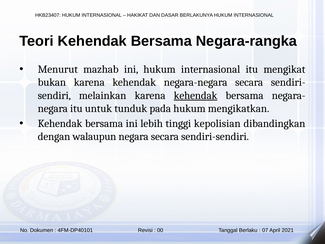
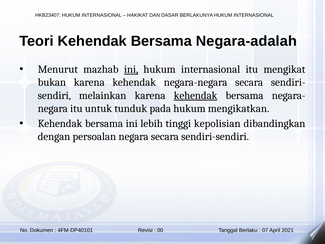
Negara-rangka: Negara-rangka -> Negara-adalah (246, 41)
ini underline: none -> present (131, 69)
walaupun: walaupun -> persoalan (94, 136)
